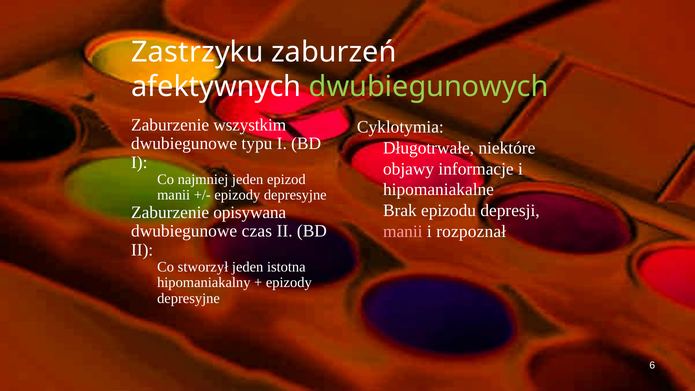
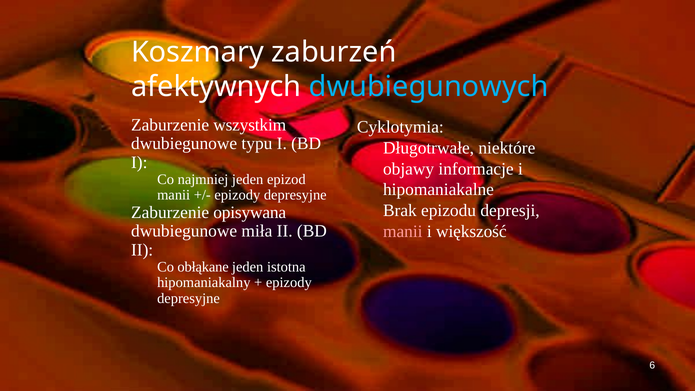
Zastrzyku: Zastrzyku -> Koszmary (197, 52)
dwubiegunowych colour: light green -> light blue (429, 87)
czas: czas -> miła (257, 231)
rozpoznał: rozpoznał -> większość (471, 231)
stworzył: stworzył -> obłąkane (203, 267)
